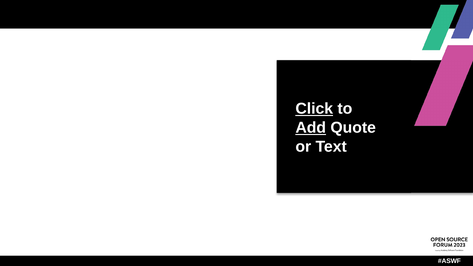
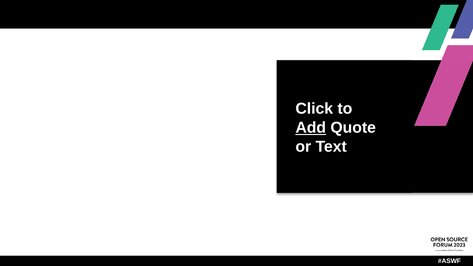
Click underline: present -> none (314, 109)
